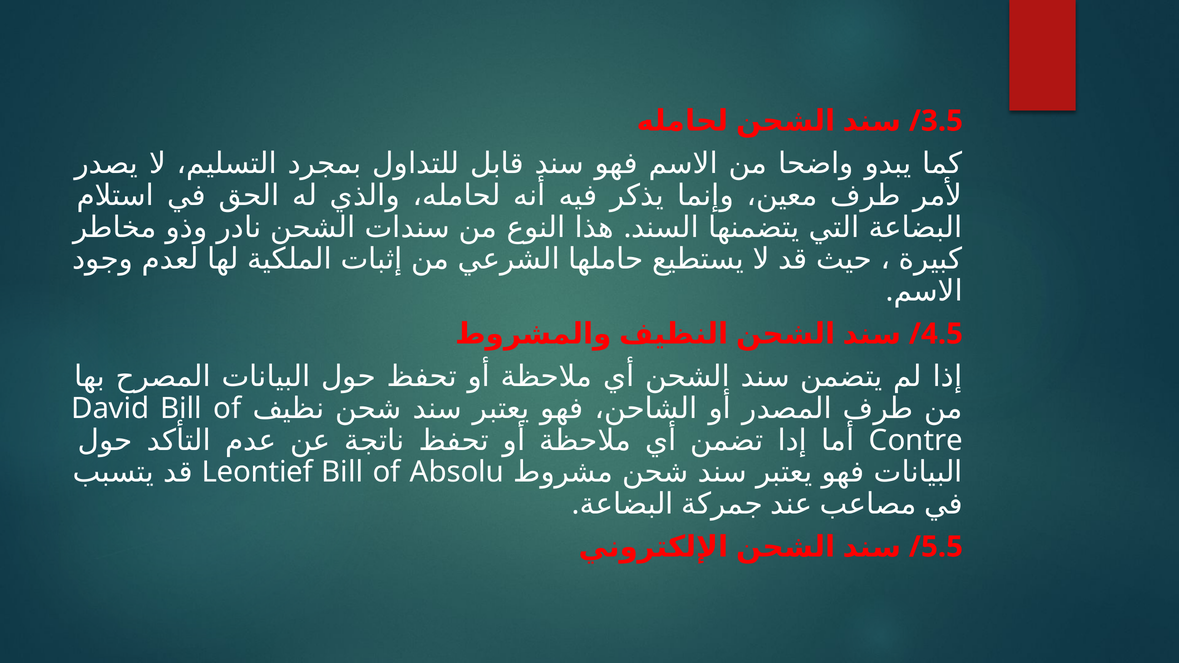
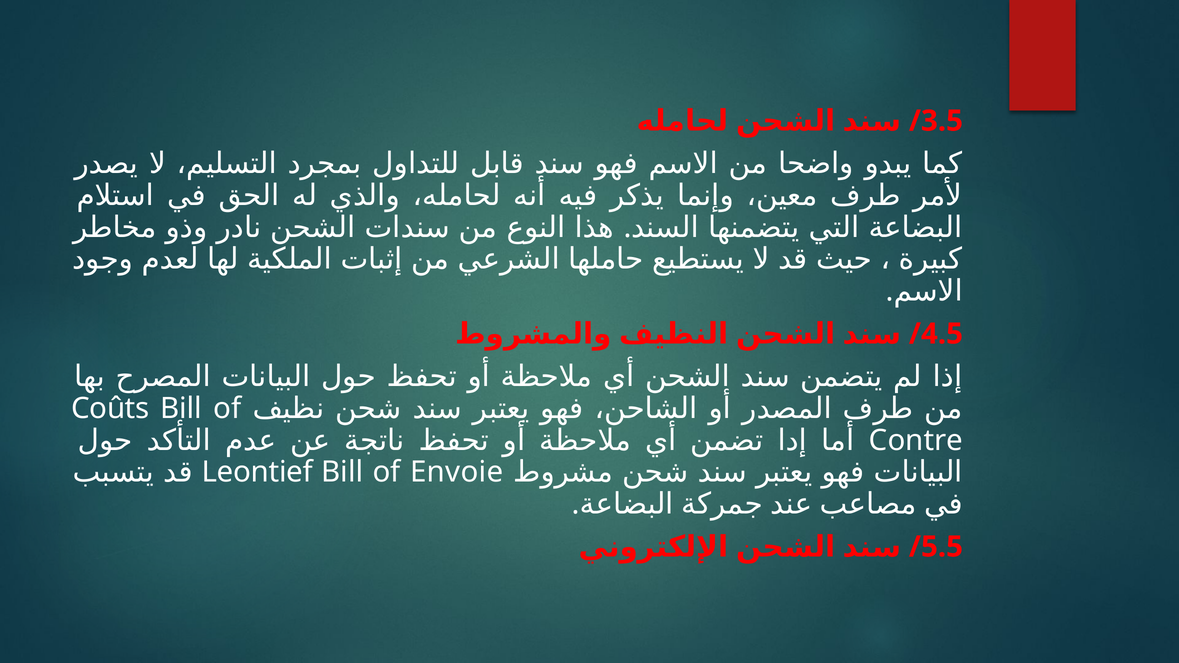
David: David -> Coûts (110, 409)
Absolu: Absolu -> Envoie (457, 472)
